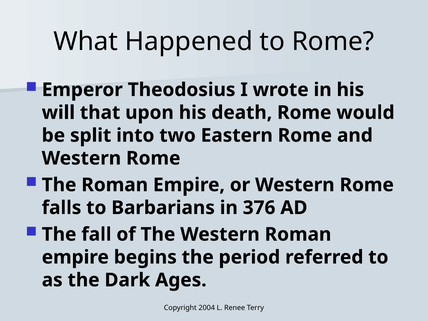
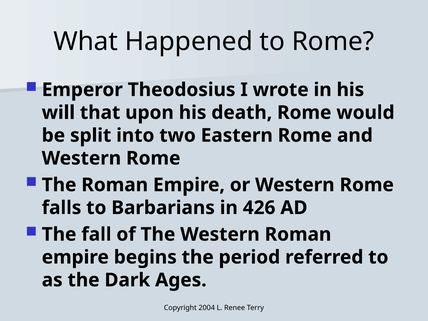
376: 376 -> 426 (259, 208)
